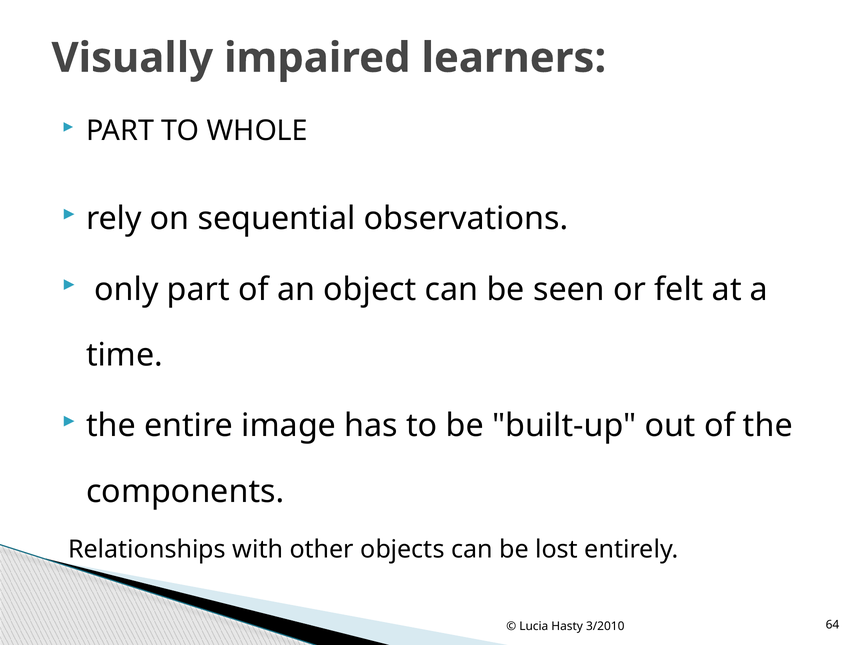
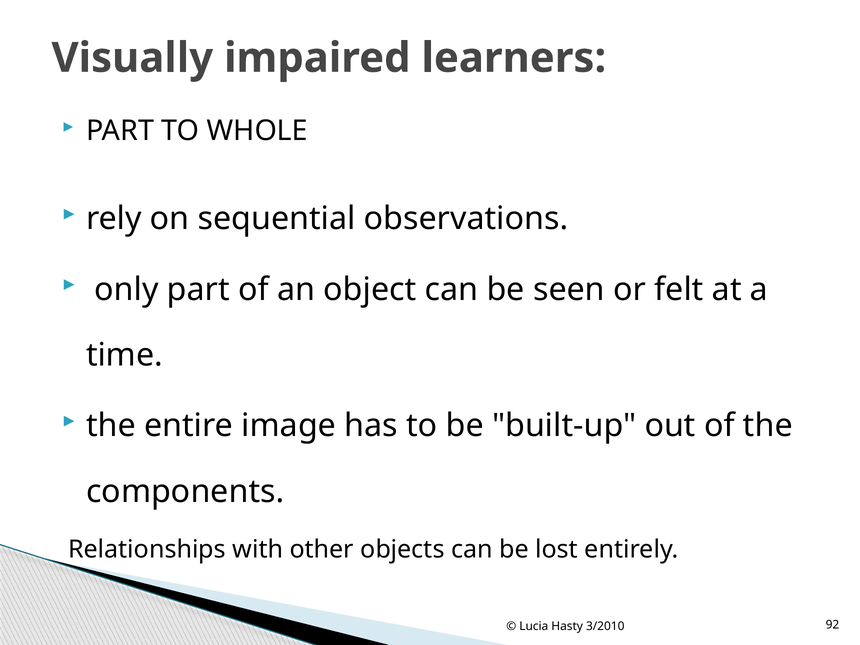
64: 64 -> 92 (833, 625)
